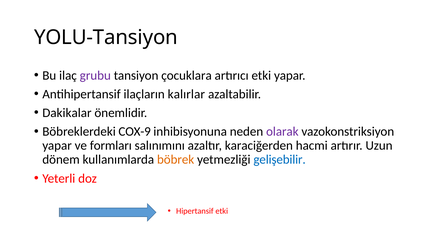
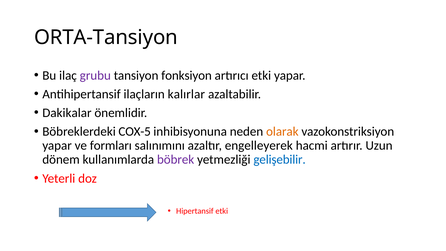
YOLU-Tansiyon: YOLU-Tansiyon -> ORTA-Tansiyon (106, 37)
çocuklara: çocuklara -> fonksiyon (187, 75)
COX-9: COX-9 -> COX-5 (135, 132)
olarak colour: purple -> orange (282, 132)
karaciğerden: karaciğerden -> engelleyerek (259, 146)
böbrek colour: orange -> purple (176, 160)
